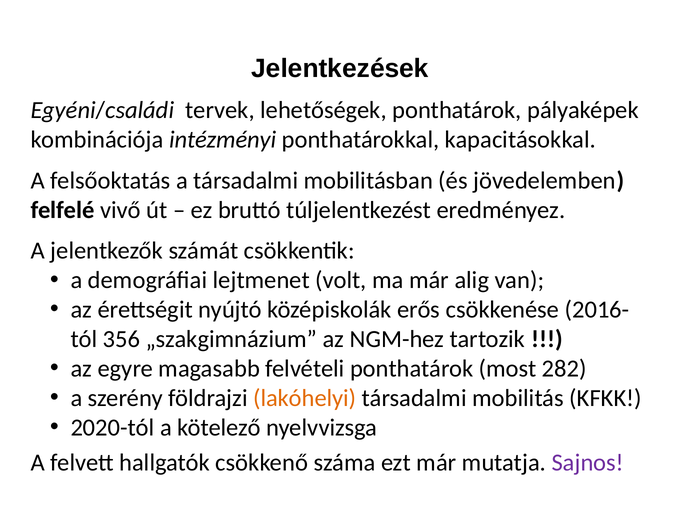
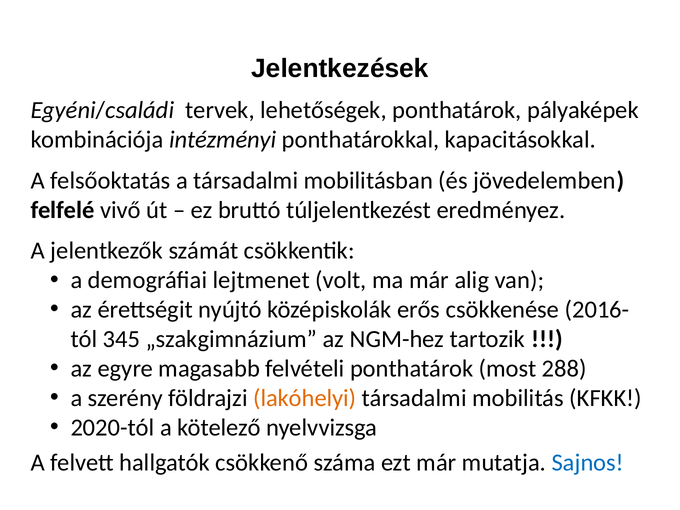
356: 356 -> 345 (121, 339)
282: 282 -> 288 (564, 369)
Sajnos colour: purple -> blue (588, 463)
